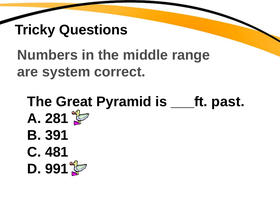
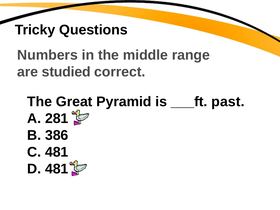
system: system -> studied (66, 72)
391: 391 -> 386 (57, 135)
D 991: 991 -> 481 (57, 169)
